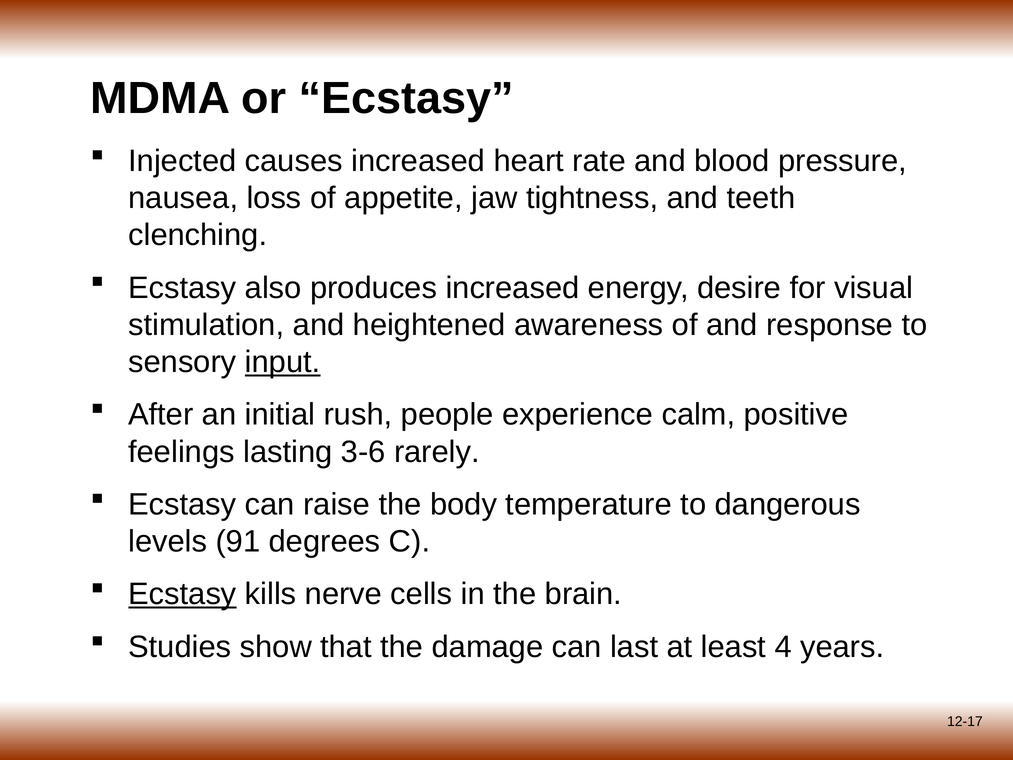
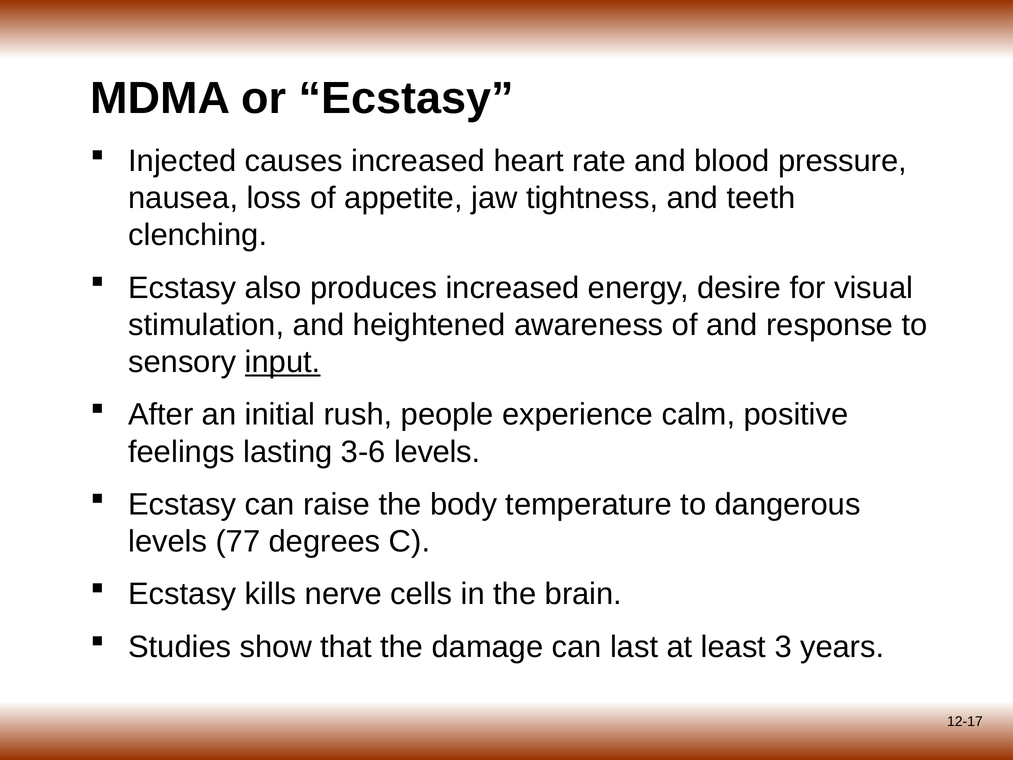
3-6 rarely: rarely -> levels (437, 452)
91: 91 -> 77 (238, 541)
Ecstasy underline: present -> none (182, 594)
4: 4 -> 3 (783, 647)
